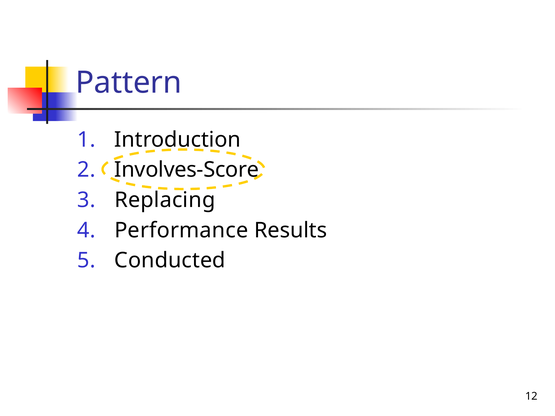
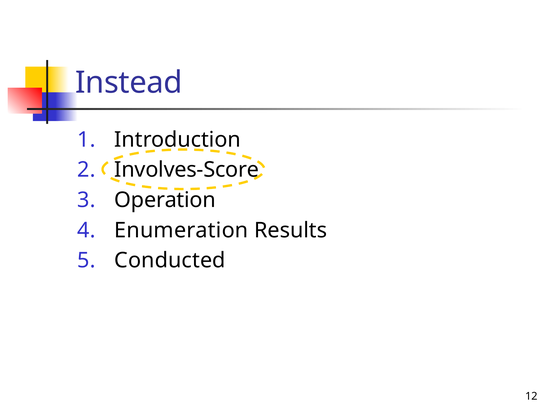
Pattern: Pattern -> Instead (129, 83)
Replacing: Replacing -> Operation (165, 200)
Performance: Performance -> Enumeration (181, 230)
